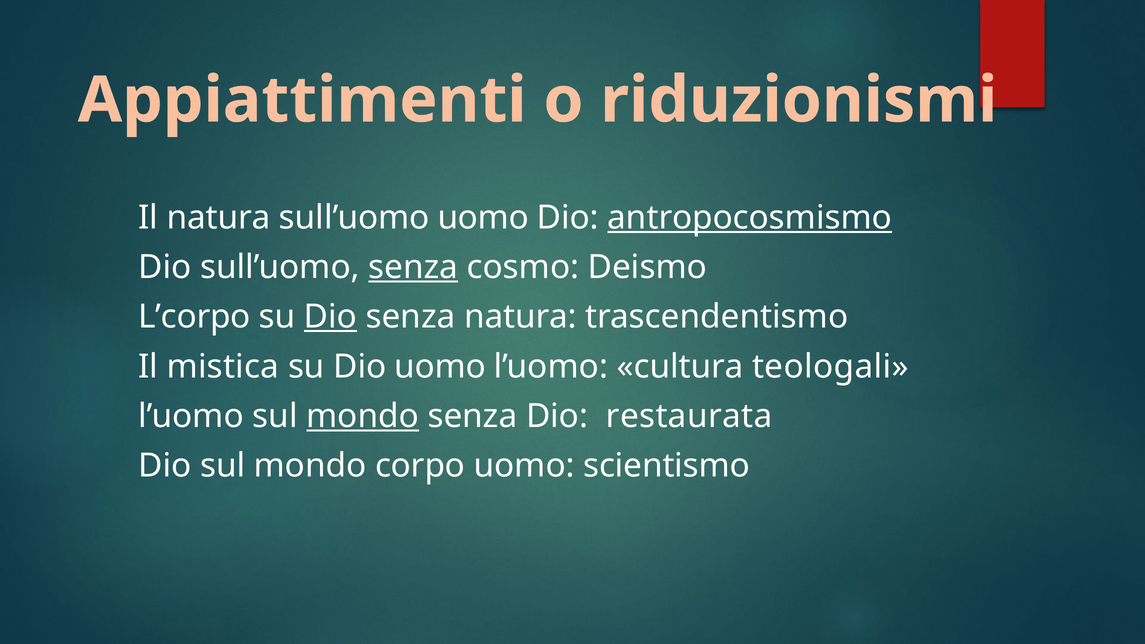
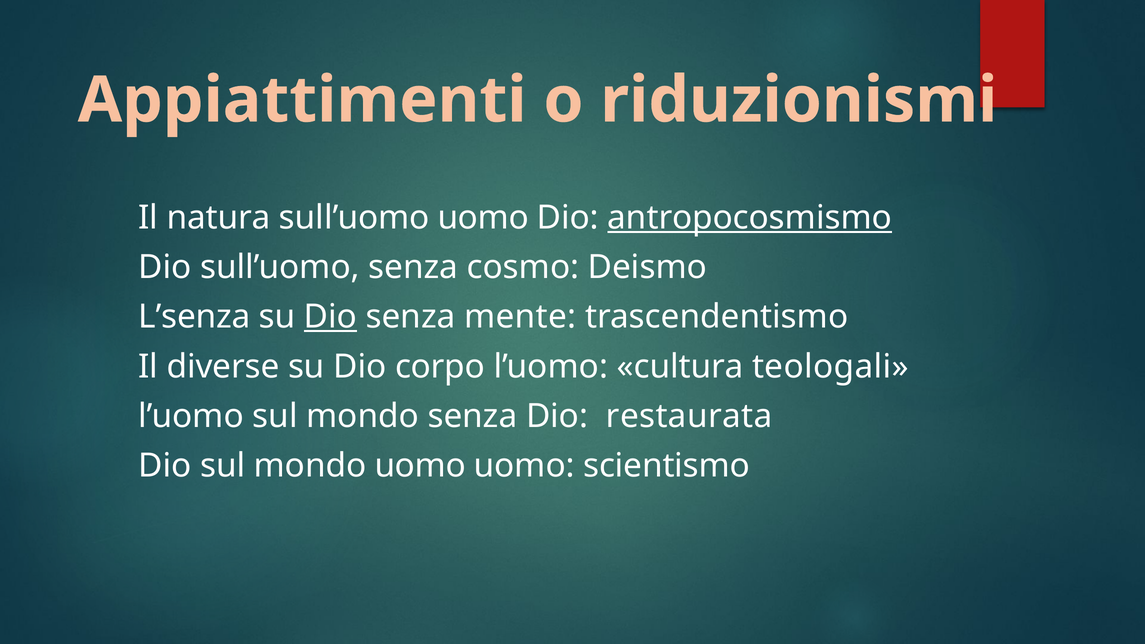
senza underline: present -> none (413, 267)
L’corpo: L’corpo -> L’senza (194, 317)
senza natura: natura -> mente (520, 317)
mistica: mistica -> diverse (223, 367)
Dio uomo: uomo -> corpo (440, 367)
mondo underline: present -> none (363, 416)
mondo corpo: corpo -> uomo (420, 466)
